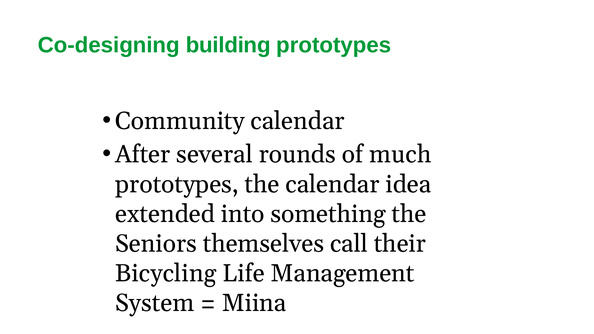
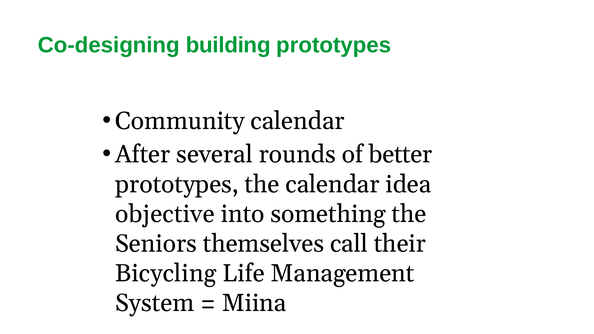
much: much -> better (401, 155)
extended: extended -> objective (165, 214)
